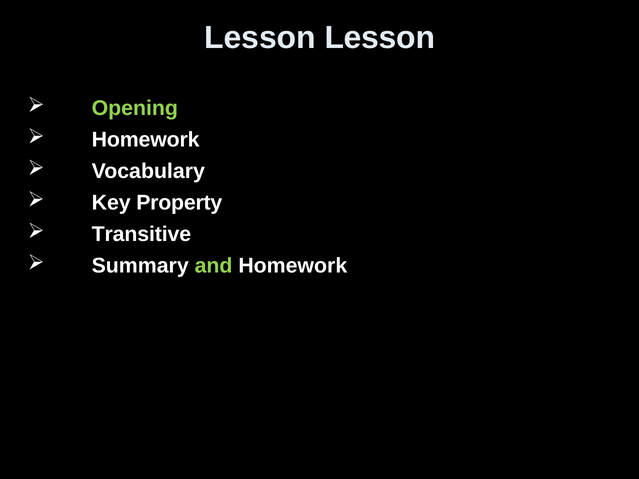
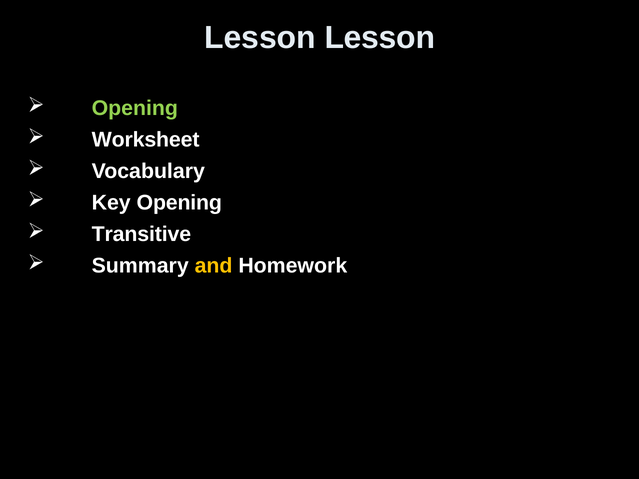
Homework: Homework -> Worksheet (146, 140)
Key Property: Property -> Opening (179, 203)
and colour: light green -> yellow (214, 266)
